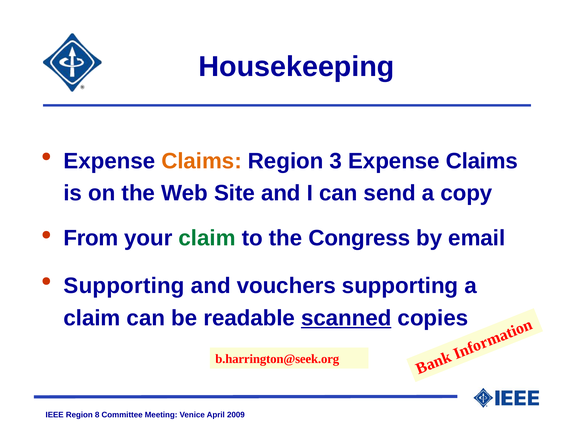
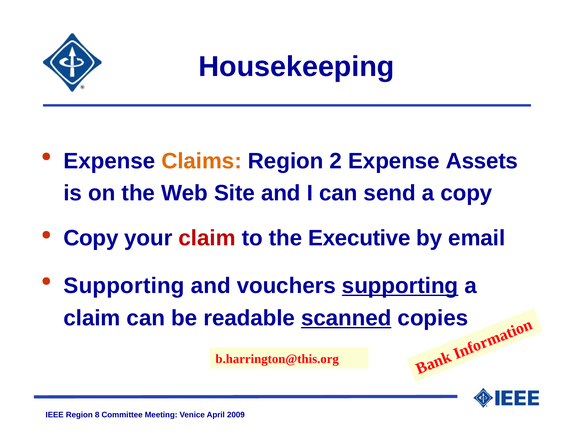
3: 3 -> 2 (336, 161)
Claims: Claims -> Assets (482, 161)
From: From -> Copy (91, 238)
claim colour: green -> red (207, 238)
Congress: Congress -> Executive (359, 238)
supporting underline: none -> present (400, 285)
b.harrington@seek.org: b.harrington@seek.org -> b.harrington@this.org (277, 359)
